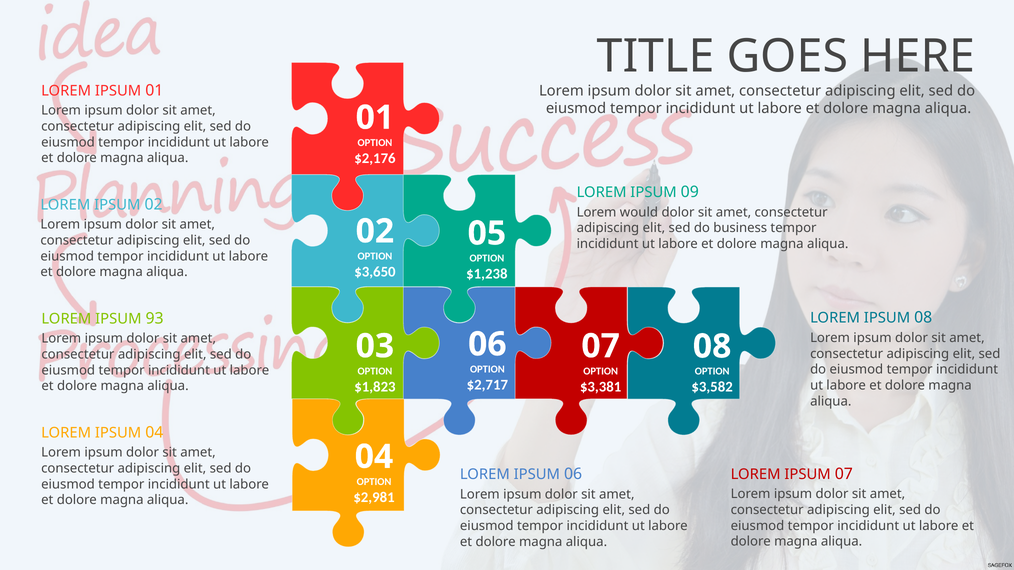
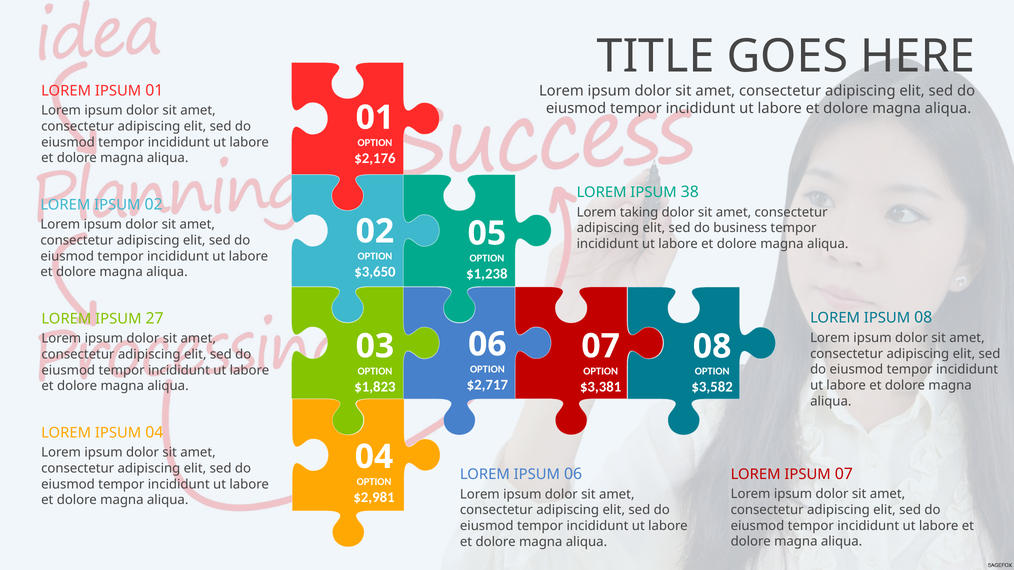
09: 09 -> 38 (690, 192)
would: would -> taking (639, 212)
93: 93 -> 27 (155, 319)
